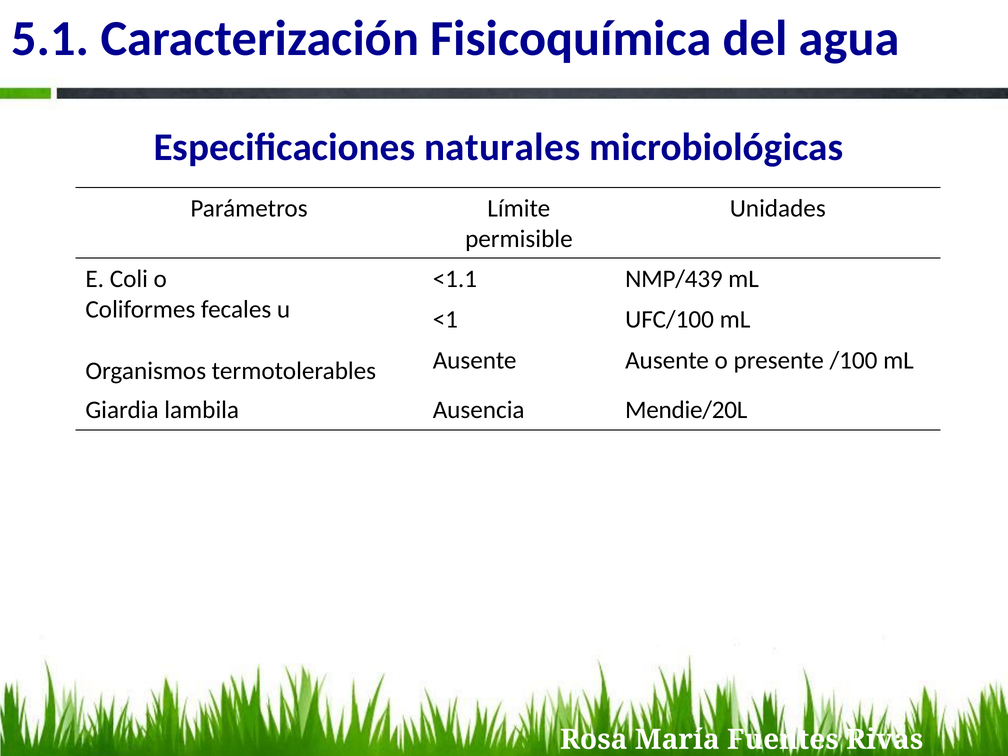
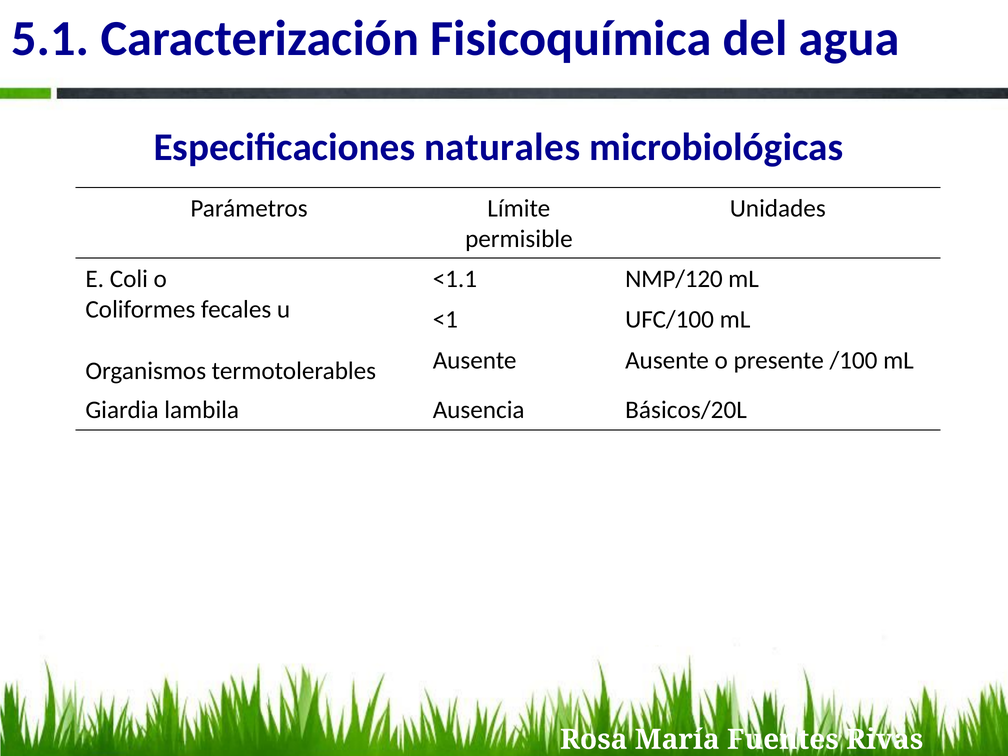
NMP/439: NMP/439 -> NMP/120 (674, 279)
Mendie/20L: Mendie/20L -> Básicos/20L (686, 410)
